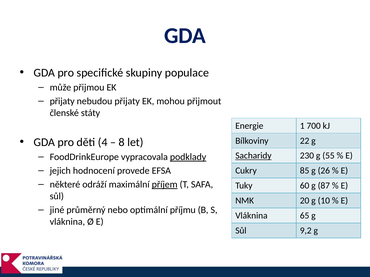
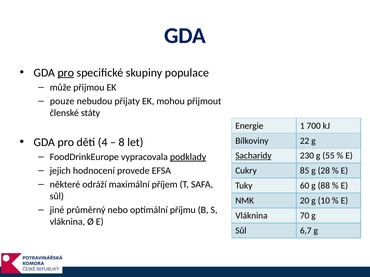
pro underline: none -> present (66, 73)
přijaty: přijaty -> pouze (62, 101)
26: 26 -> 28 (324, 171)
příjem underline: present -> none (165, 185)
87: 87 -> 88 (324, 186)
65: 65 -> 70 (305, 216)
9,2: 9,2 -> 6,7 (306, 231)
